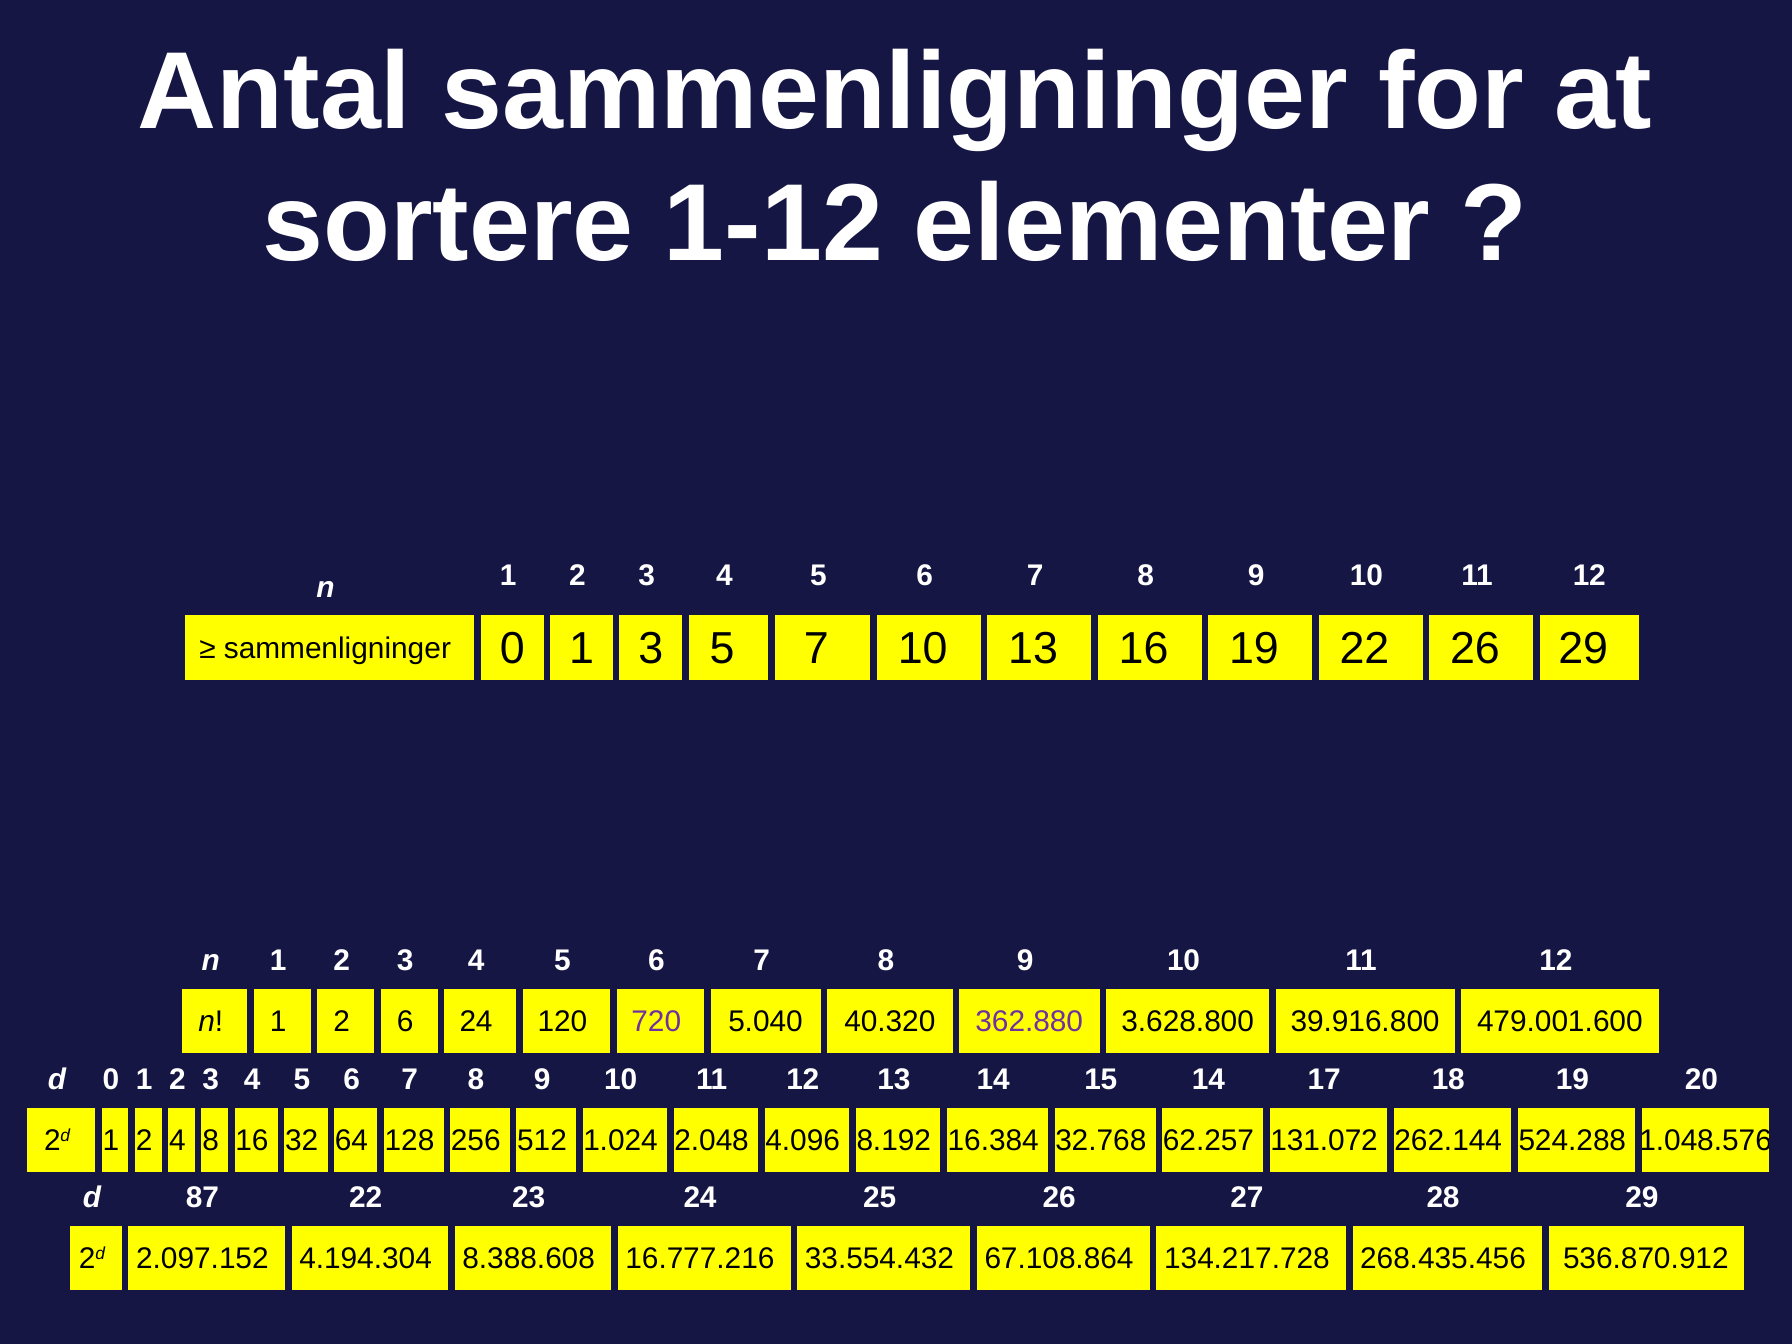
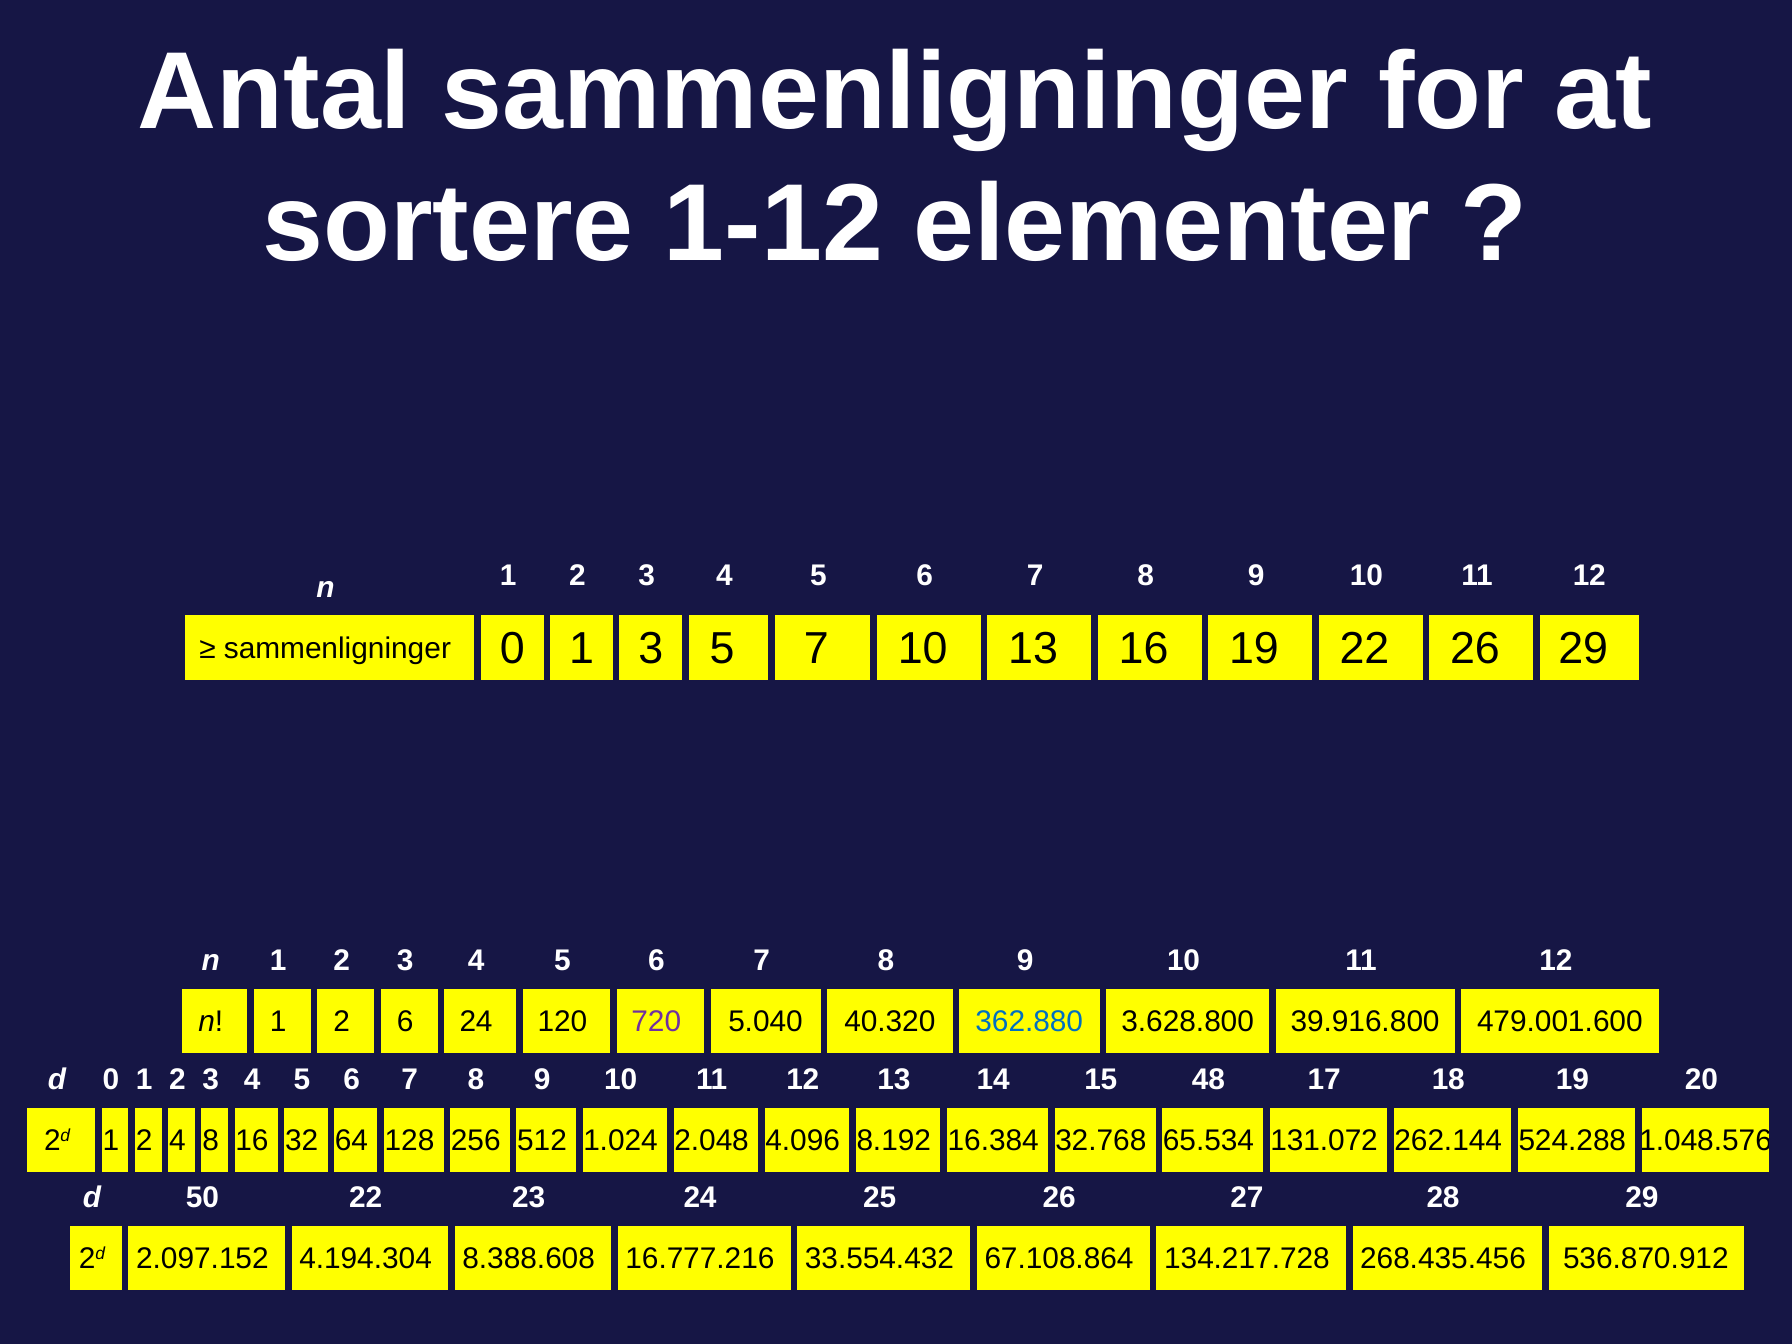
362.880 colour: purple -> blue (1029, 1021)
15 14: 14 -> 48 (1208, 1080)
62.257: 62.257 -> 65.534 (1208, 1141)
87: 87 -> 50 (203, 1197)
